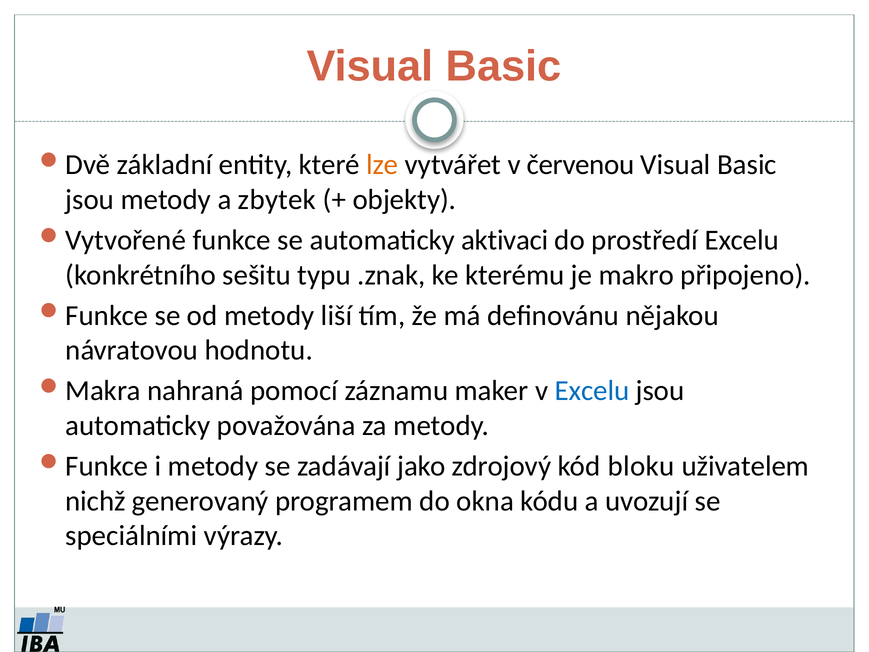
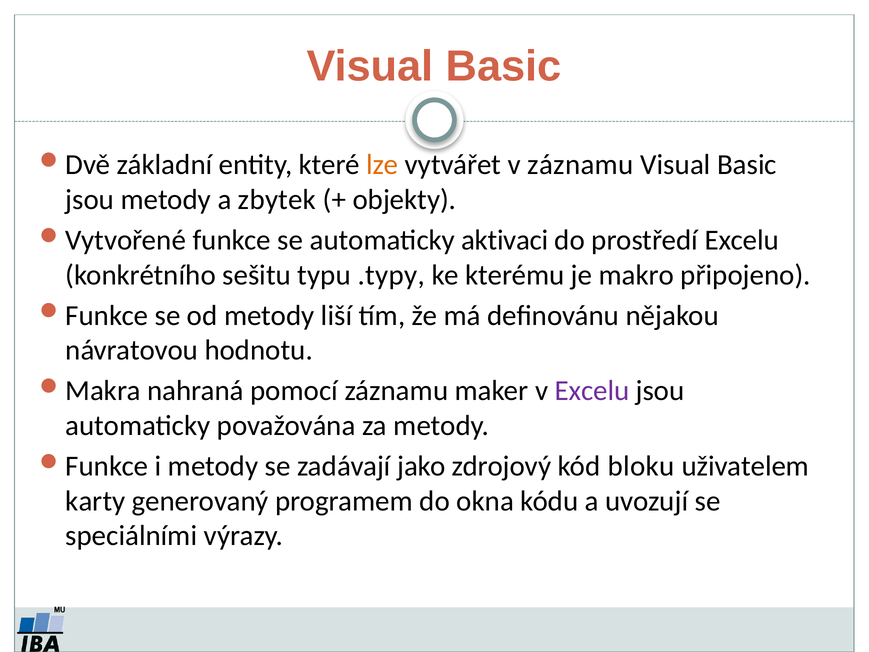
v červenou: červenou -> záznamu (580, 165)
.znak: .znak -> .typy (391, 275)
Excelu colour: blue -> purple (592, 391)
nichž: nichž -> karty (95, 501)
